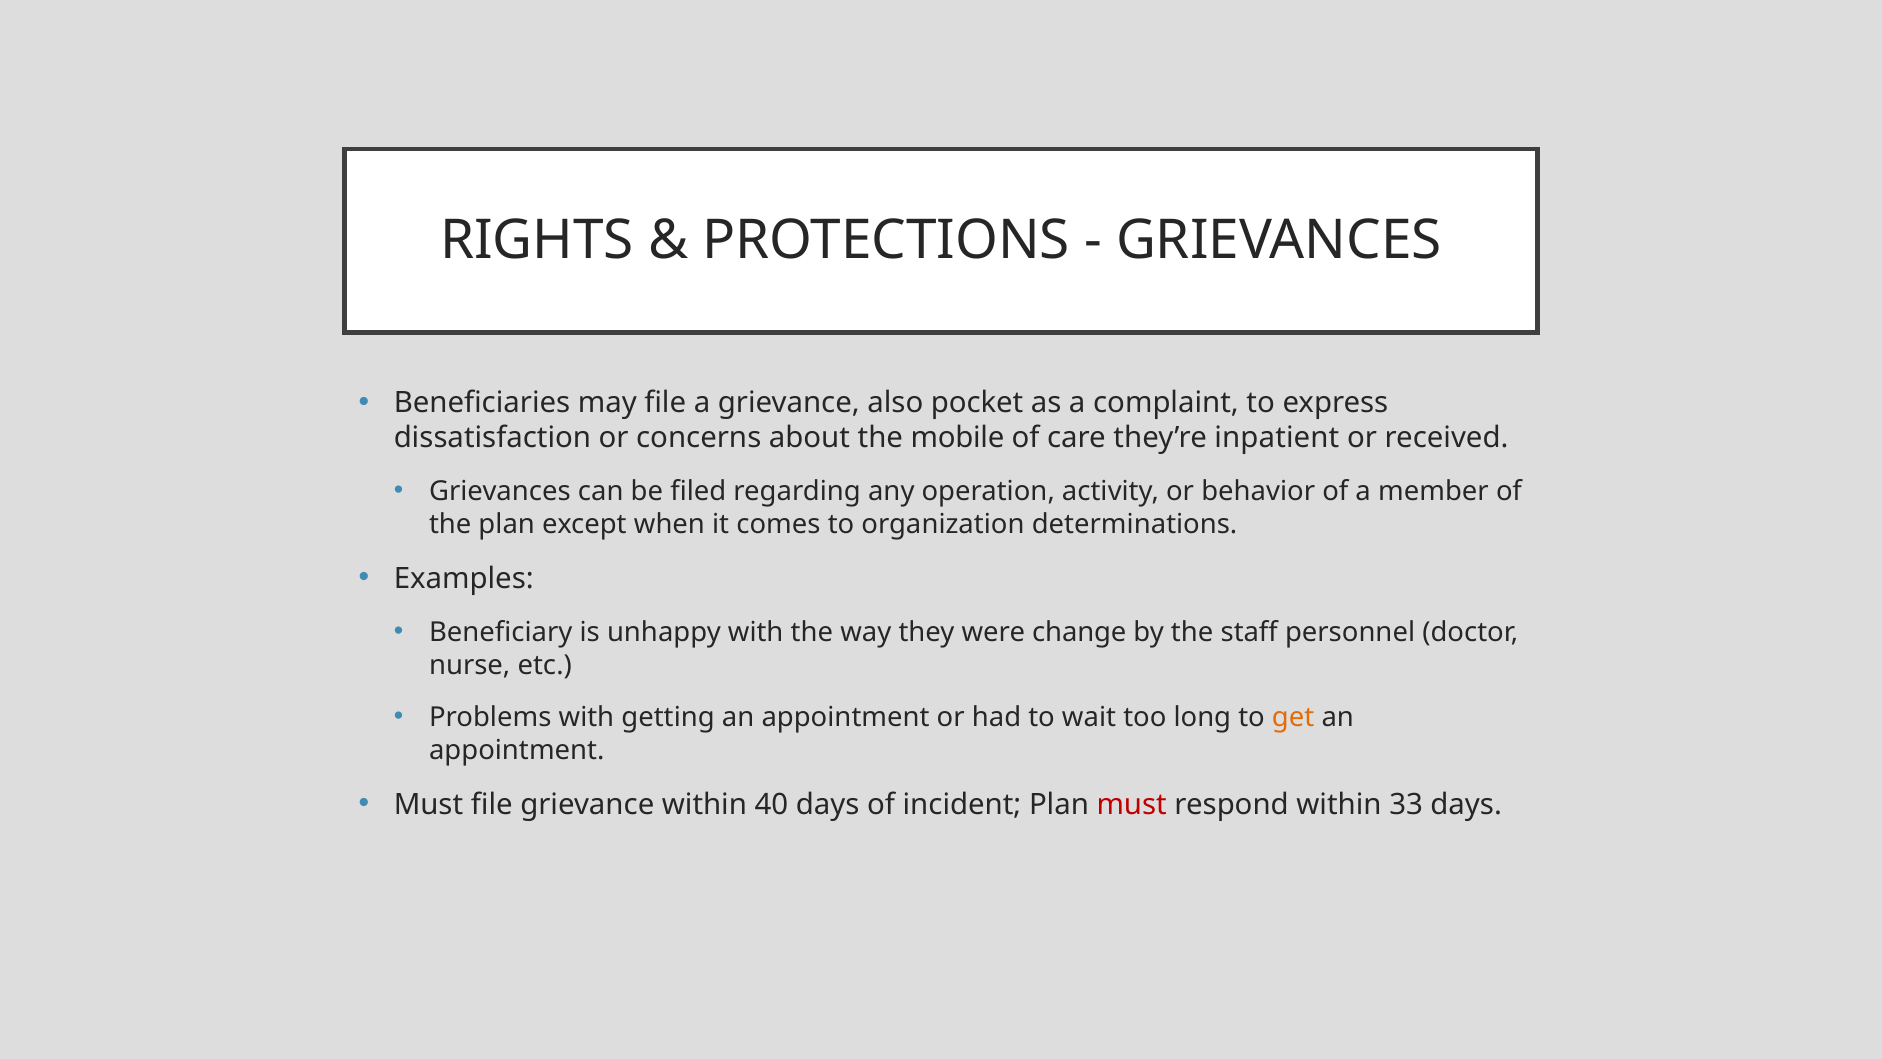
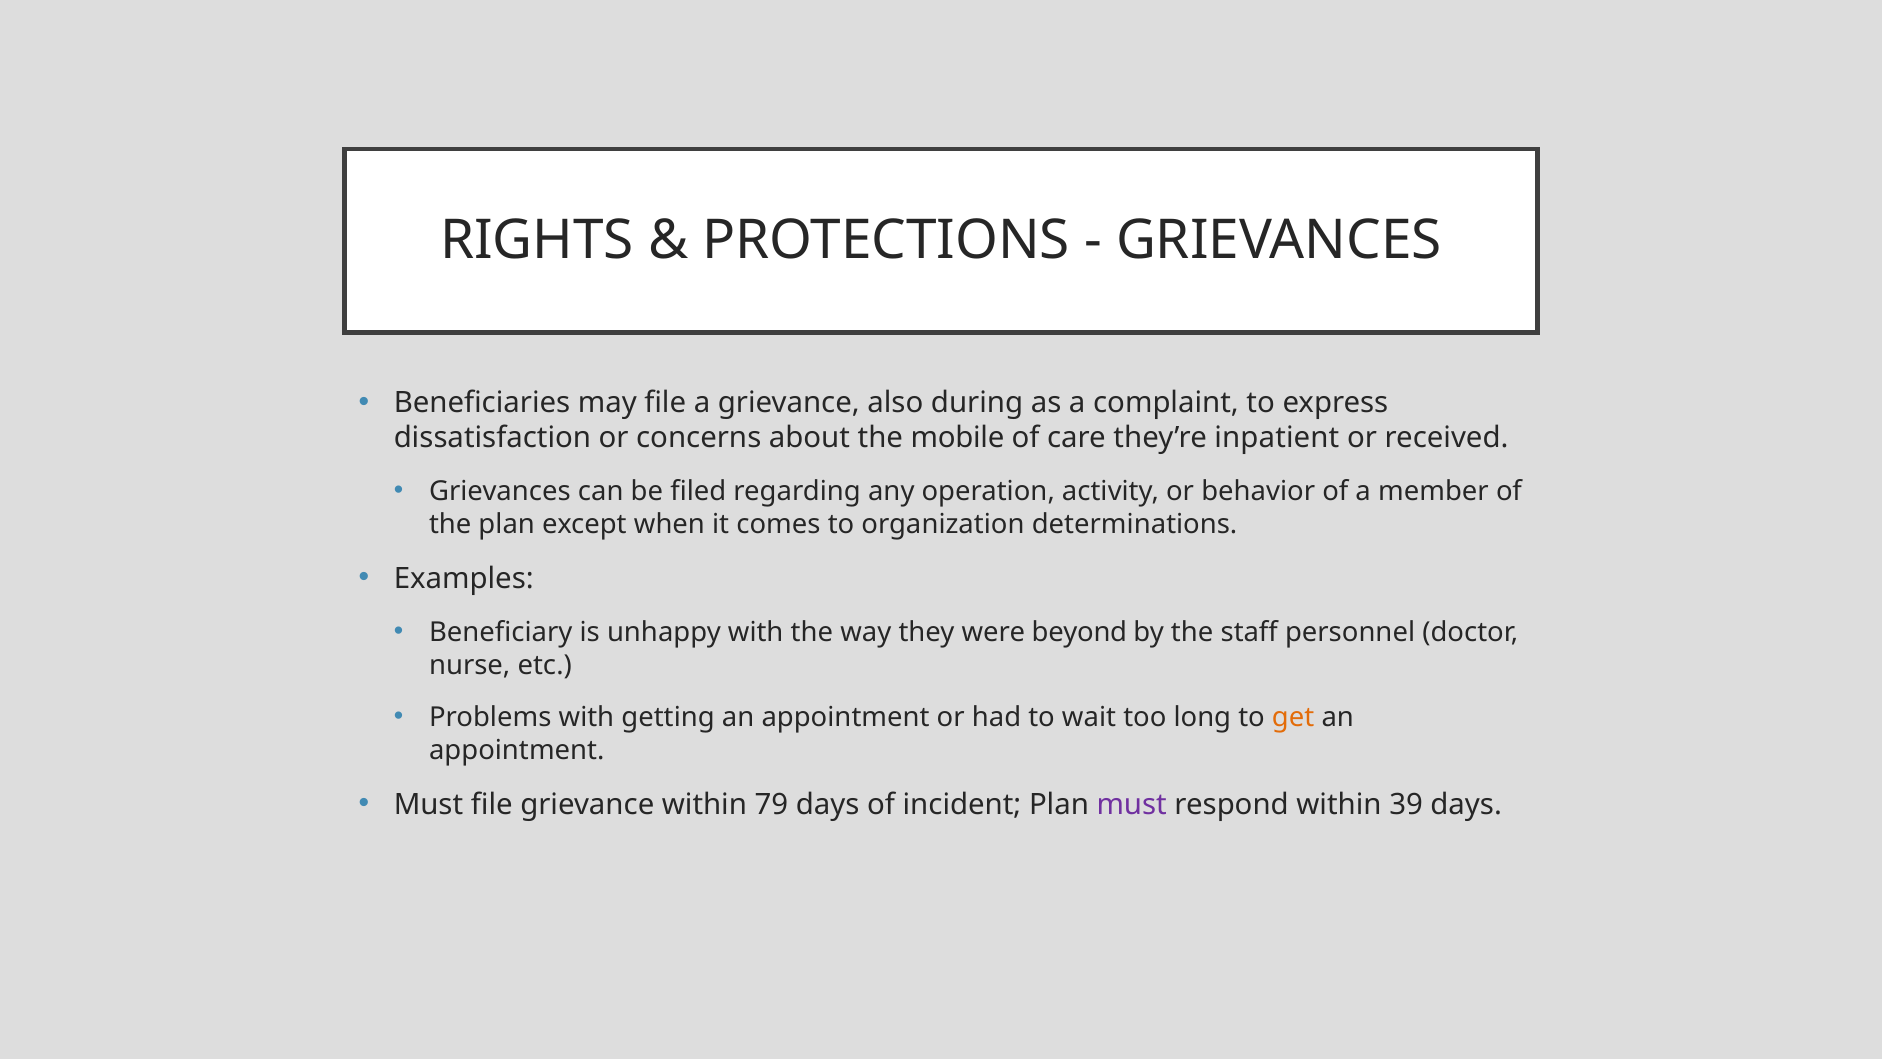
pocket: pocket -> during (977, 403)
change: change -> beyond (1079, 632)
40: 40 -> 79 (771, 804)
must colour: red -> purple (1132, 804)
33: 33 -> 39 (1406, 804)
